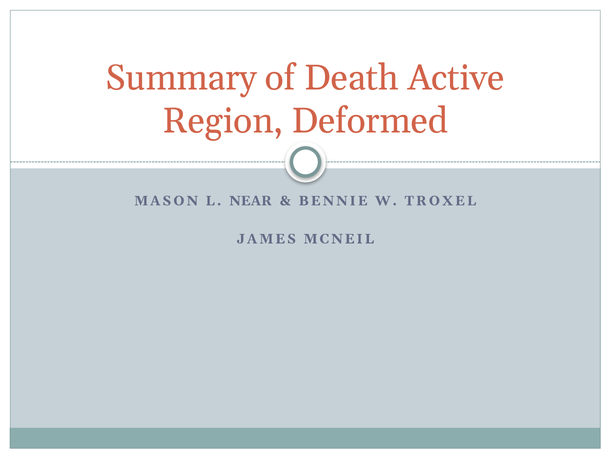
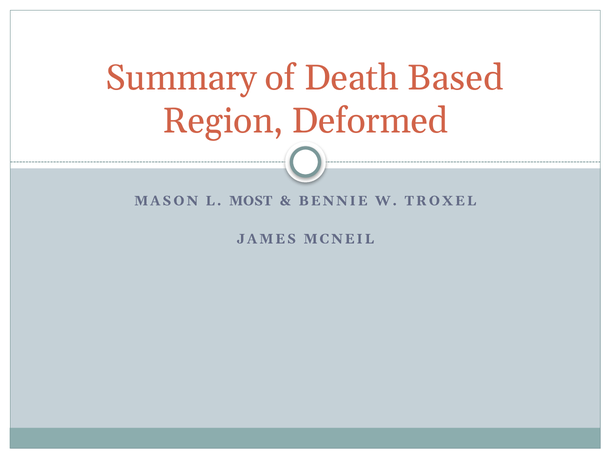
Active: Active -> Based (456, 78)
NEAR: NEAR -> MOST (251, 200)
